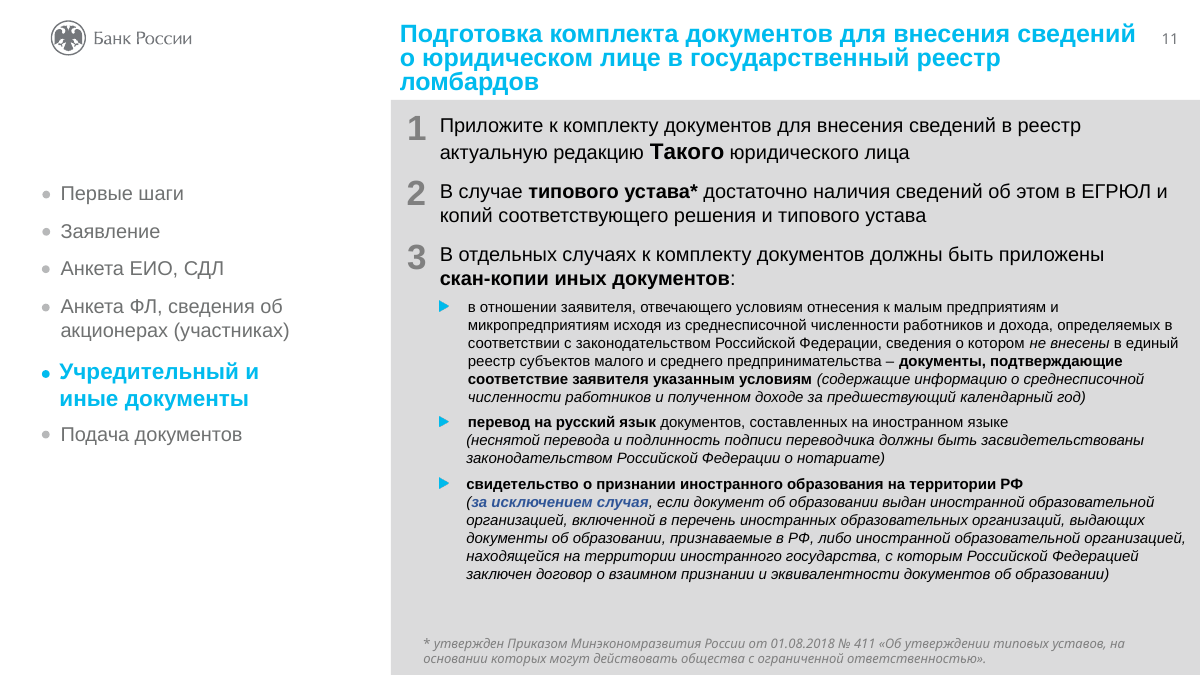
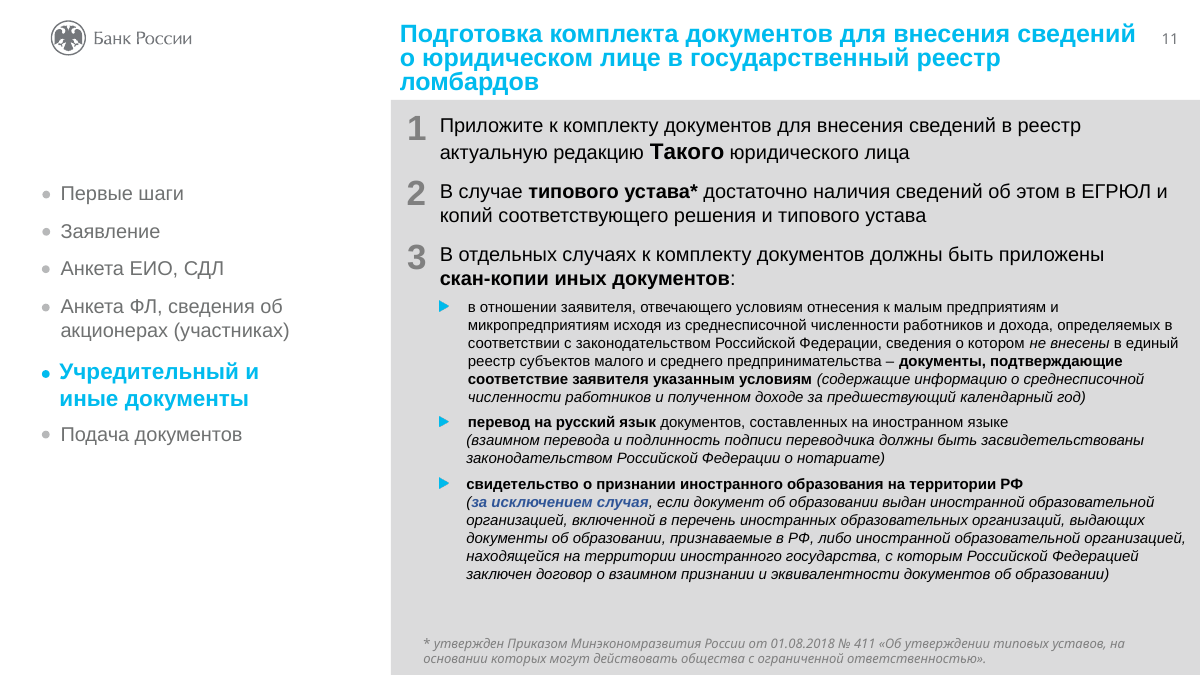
неснятой: неснятой -> взаимном (503, 441)
